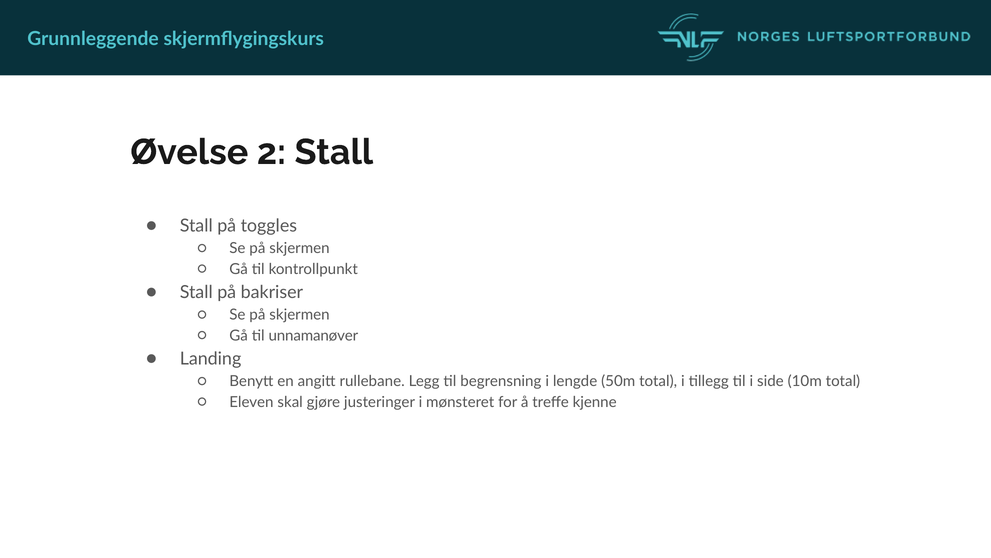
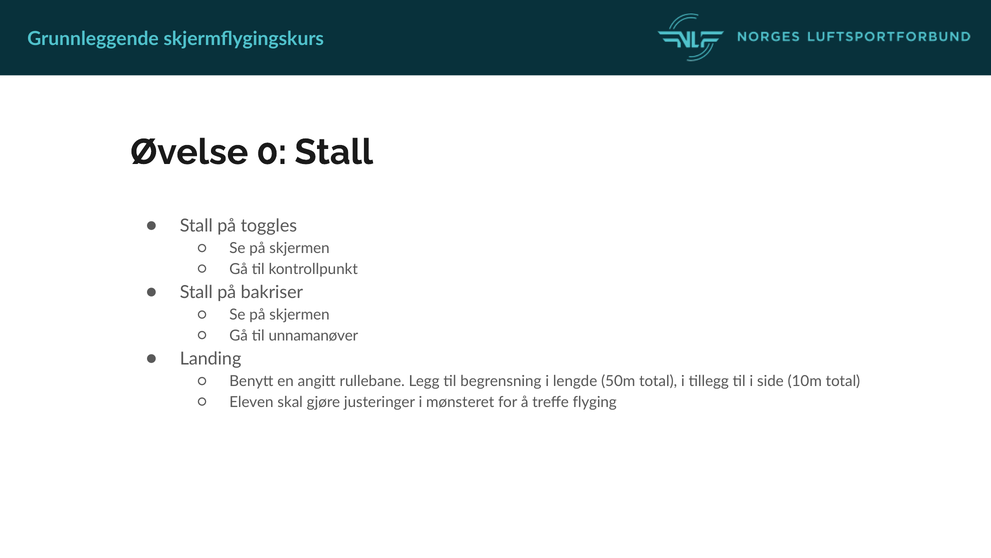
2: 2 -> 0 (272, 152)
kjenne: kjenne -> flyging (595, 402)
